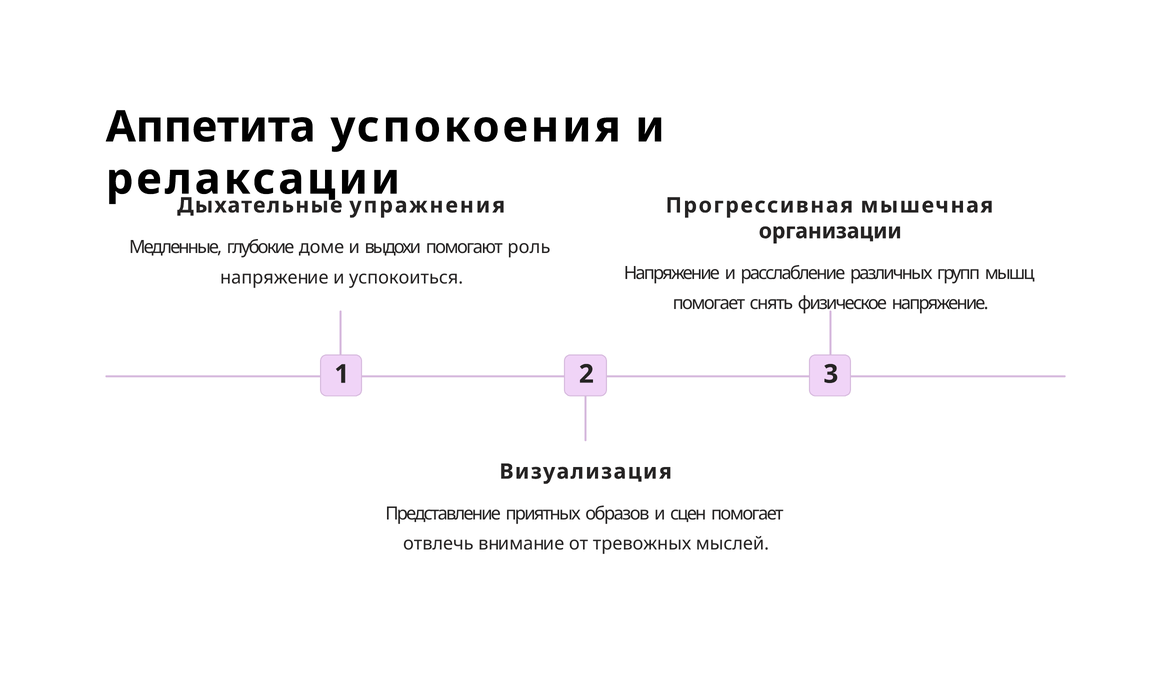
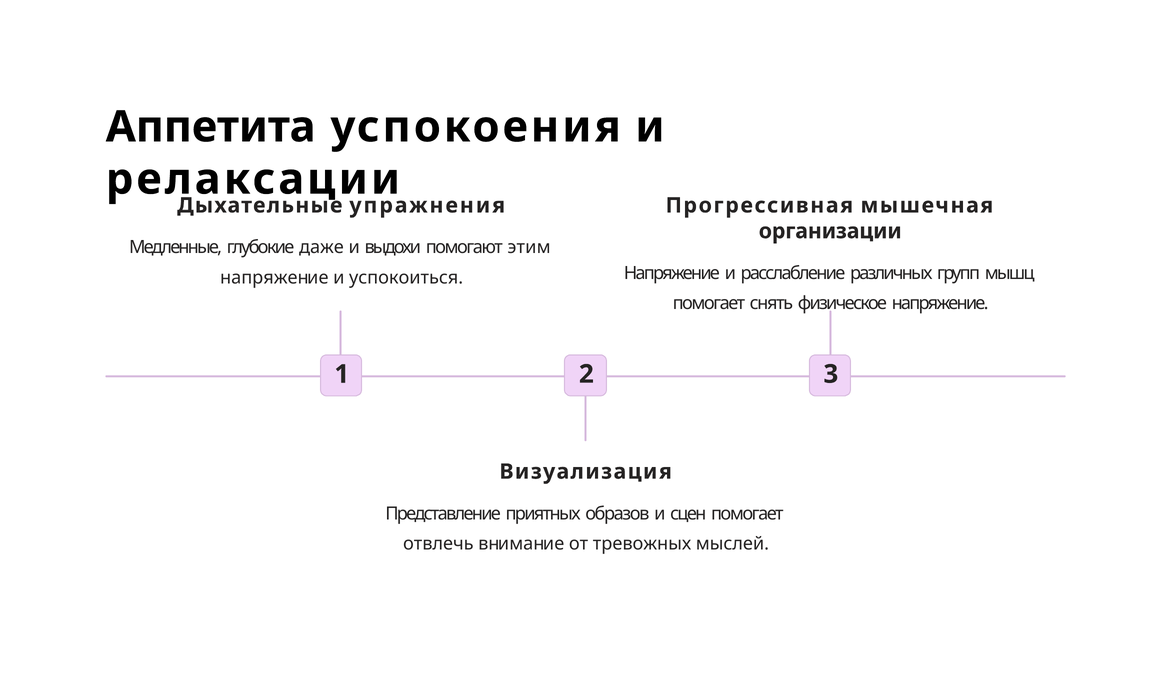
доме: доме -> даже (321, 248)
роль: роль -> этим (529, 248)
